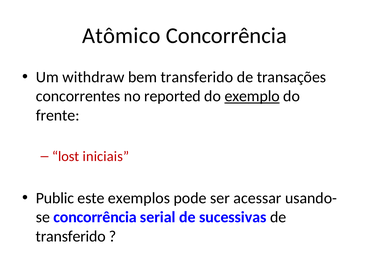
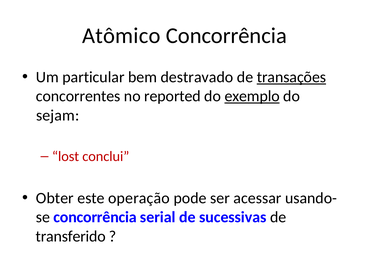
withdraw: withdraw -> particular (93, 77)
bem transferido: transferido -> destravado (197, 77)
transações underline: none -> present (291, 77)
frente: frente -> sejam (58, 115)
iniciais: iniciais -> conclui (106, 156)
Public: Public -> Obter (55, 198)
exemplos: exemplos -> operação (139, 198)
